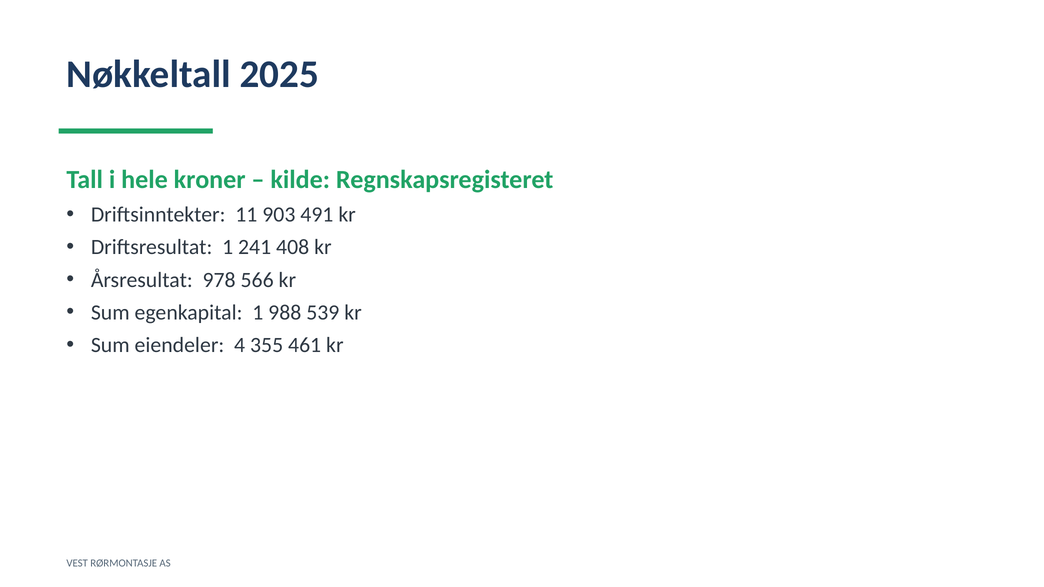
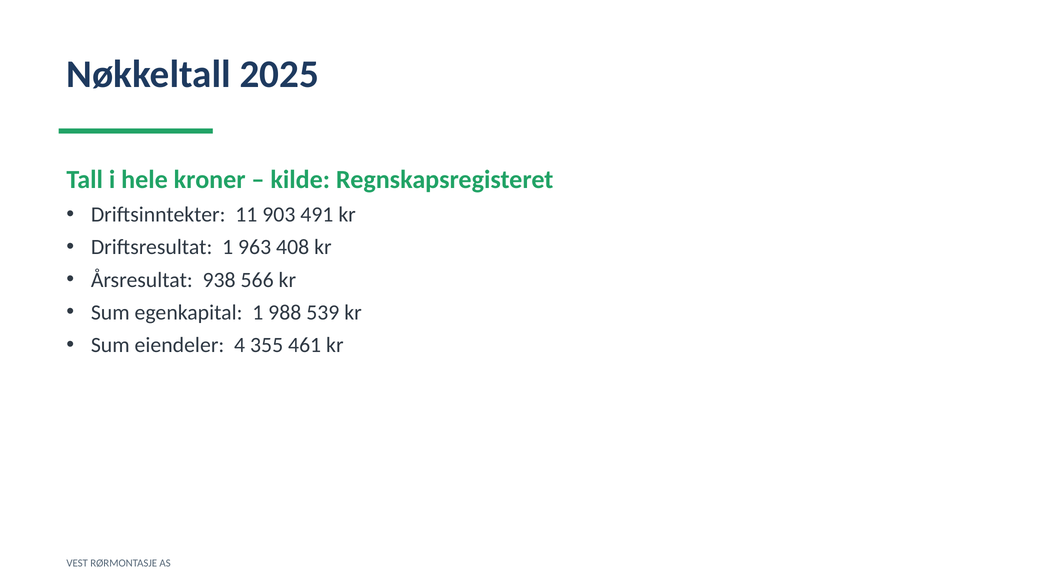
241: 241 -> 963 (255, 247)
978: 978 -> 938 (219, 280)
